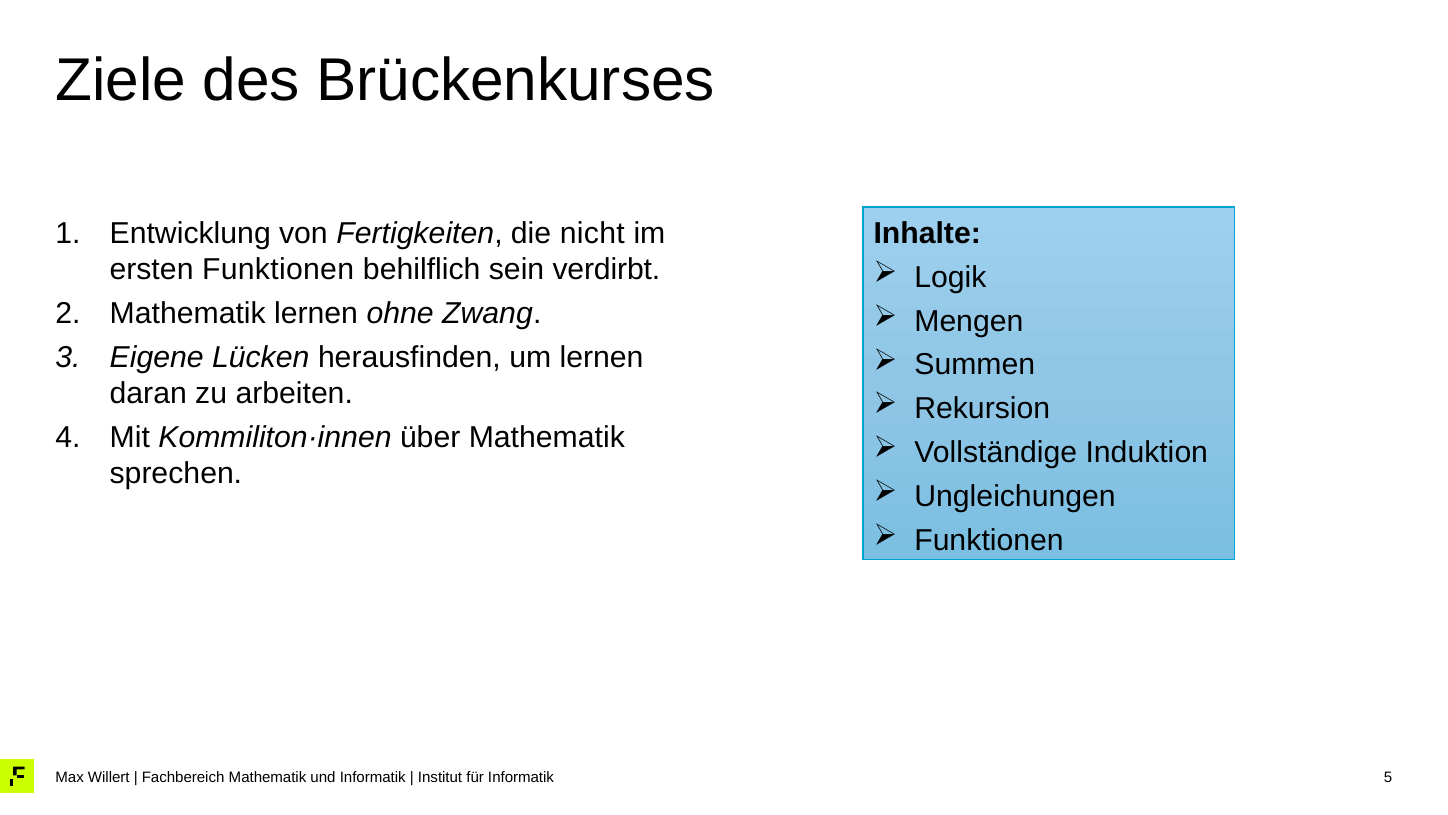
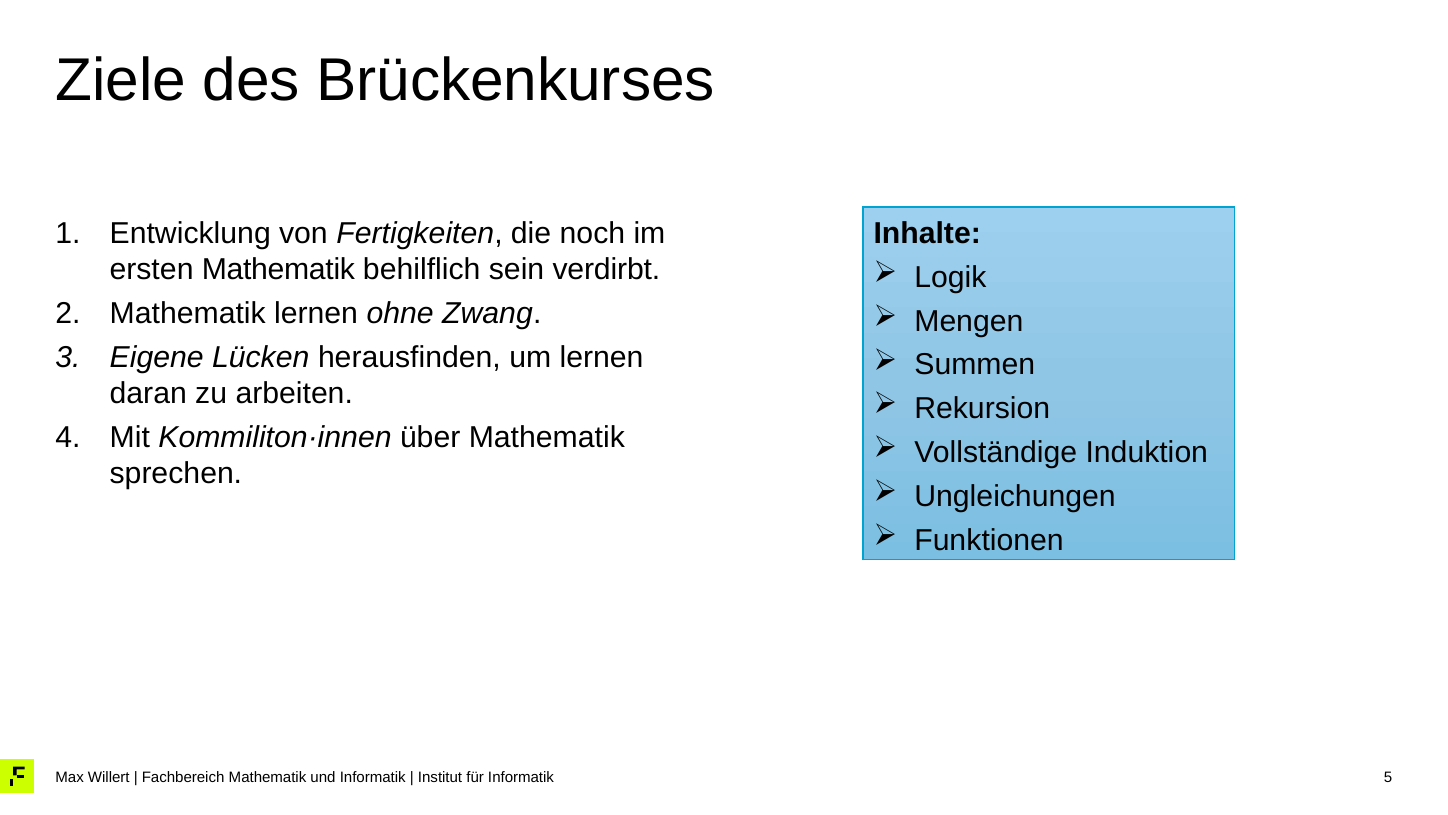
nicht: nicht -> noch (592, 234)
ersten Funktionen: Funktionen -> Mathematik (278, 270)
